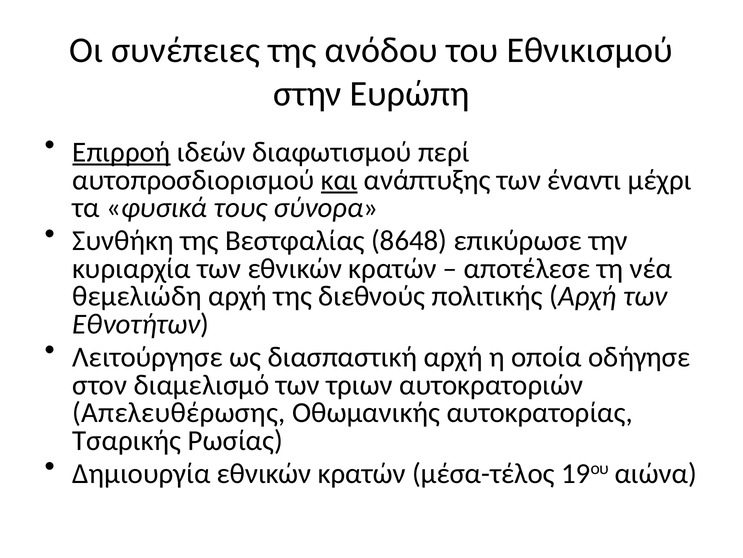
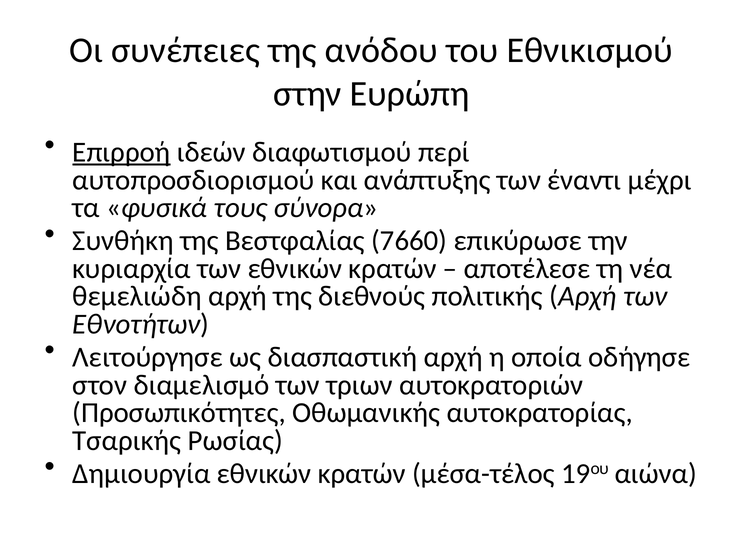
και underline: present -> none (339, 180)
8648: 8648 -> 7660 (409, 241)
Απελευθέρωσης: Απελευθέρωσης -> Προσωπικότητες (179, 412)
